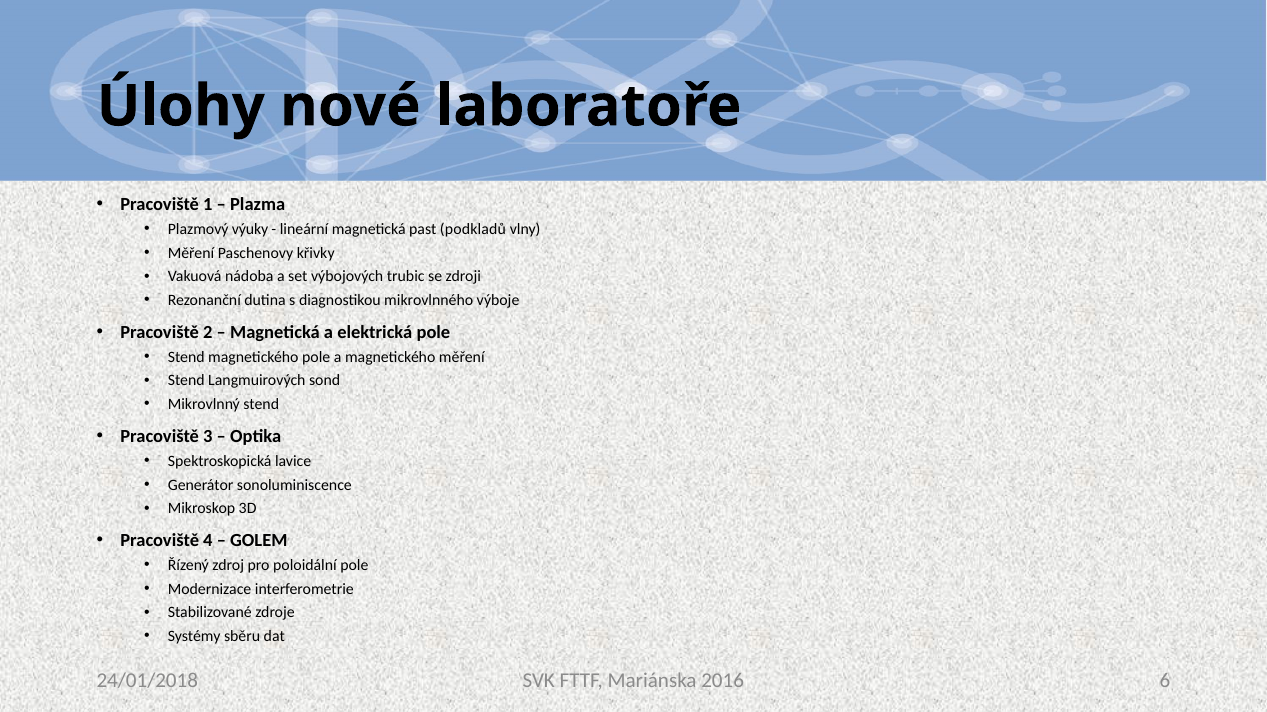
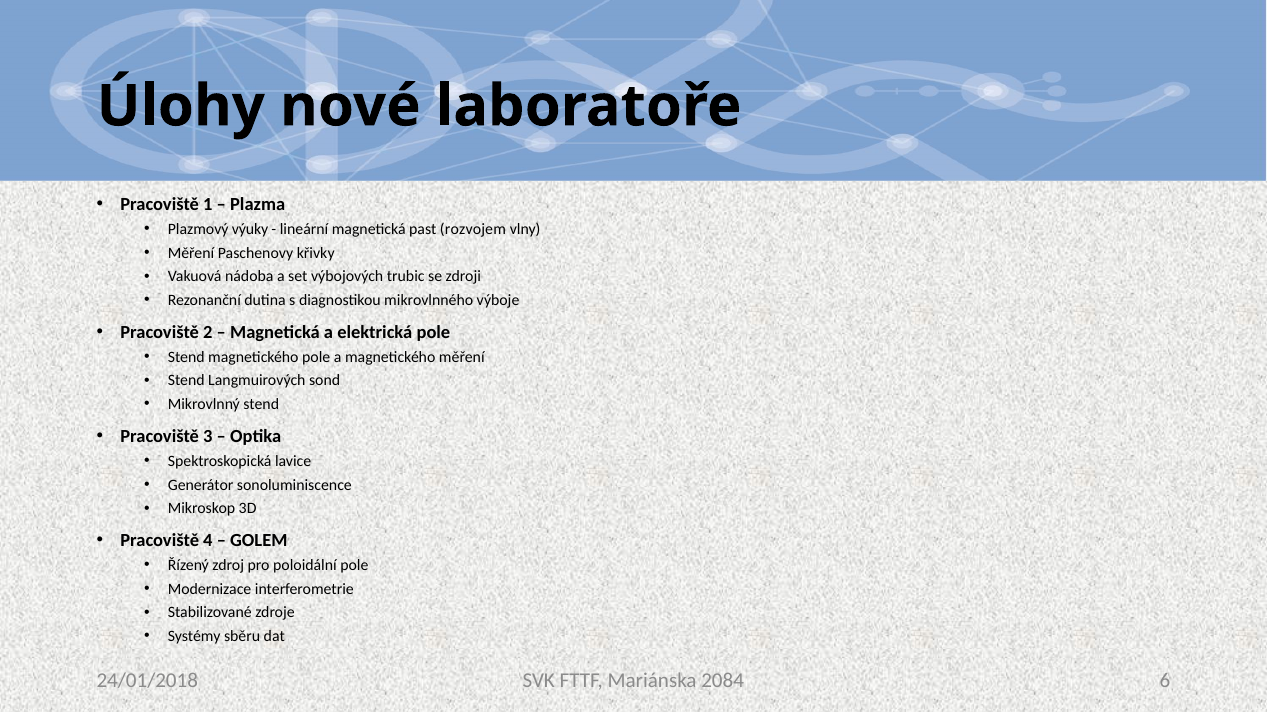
podkladů: podkladů -> rozvojem (473, 229)
2016: 2016 -> 2084 (723, 681)
